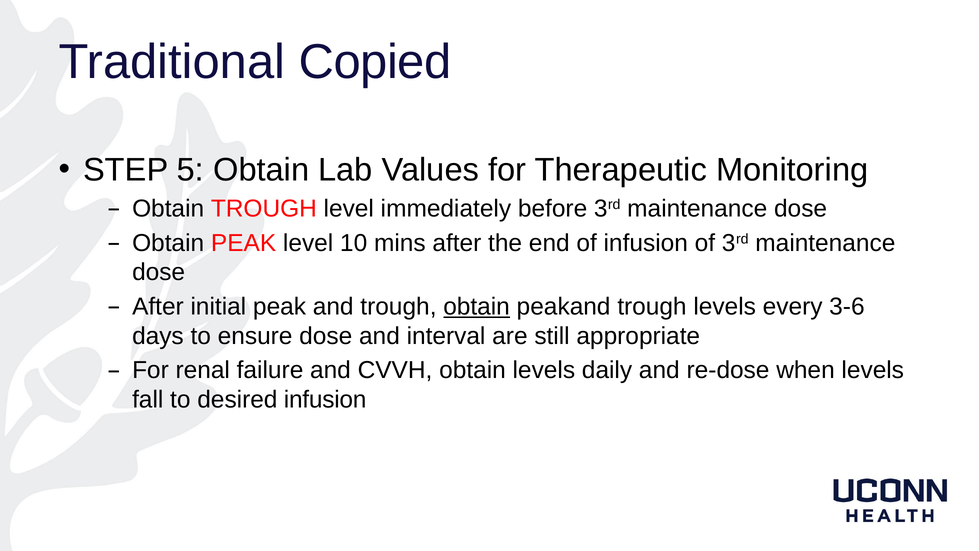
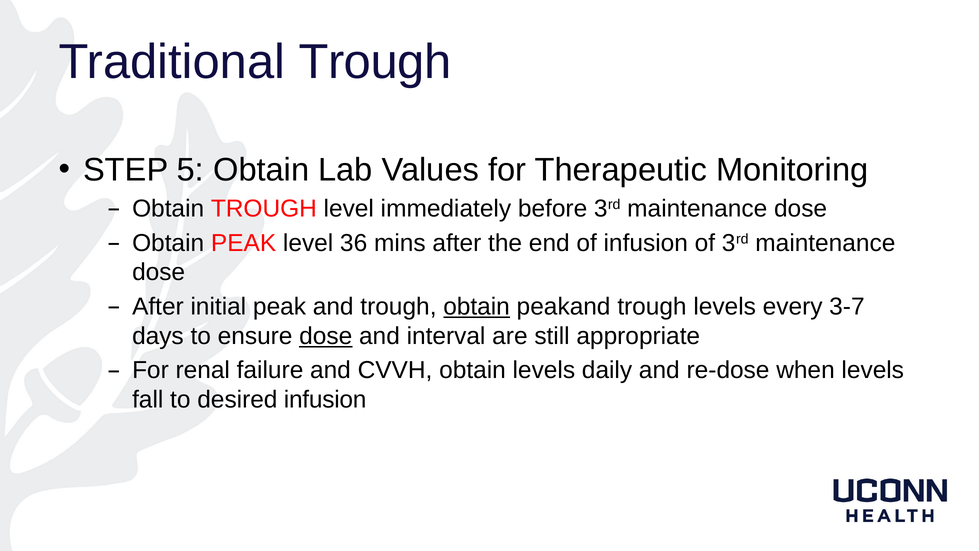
Traditional Copied: Copied -> Trough (375, 62)
10: 10 -> 36 (354, 243)
3-6: 3-6 -> 3-7 (847, 306)
dose underline: none -> present (326, 336)
